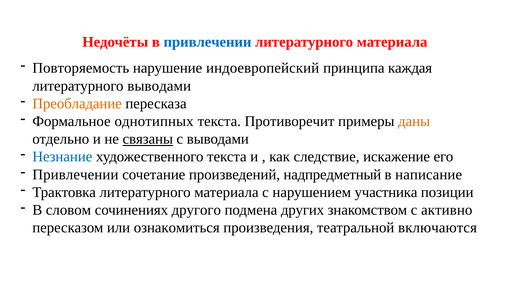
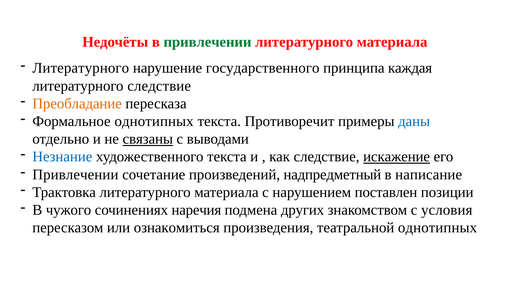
привлечении colour: blue -> green (207, 42)
Повторяемость: Повторяемость -> Литературного (81, 68)
индоевропейский: индоевропейский -> государственного (263, 68)
литературного выводами: выводами -> следствие (159, 86)
даны colour: orange -> blue (414, 121)
искажение underline: none -> present (397, 157)
участника: участника -> поставлен (386, 192)
словом: словом -> чужого (69, 210)
другого: другого -> наречия (196, 210)
активно: активно -> условия (447, 210)
театральной включаются: включаются -> однотипных (438, 228)
